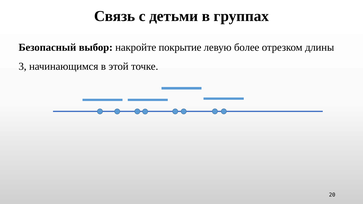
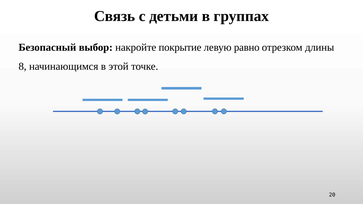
более: более -> равно (247, 47)
3: 3 -> 8 (23, 66)
